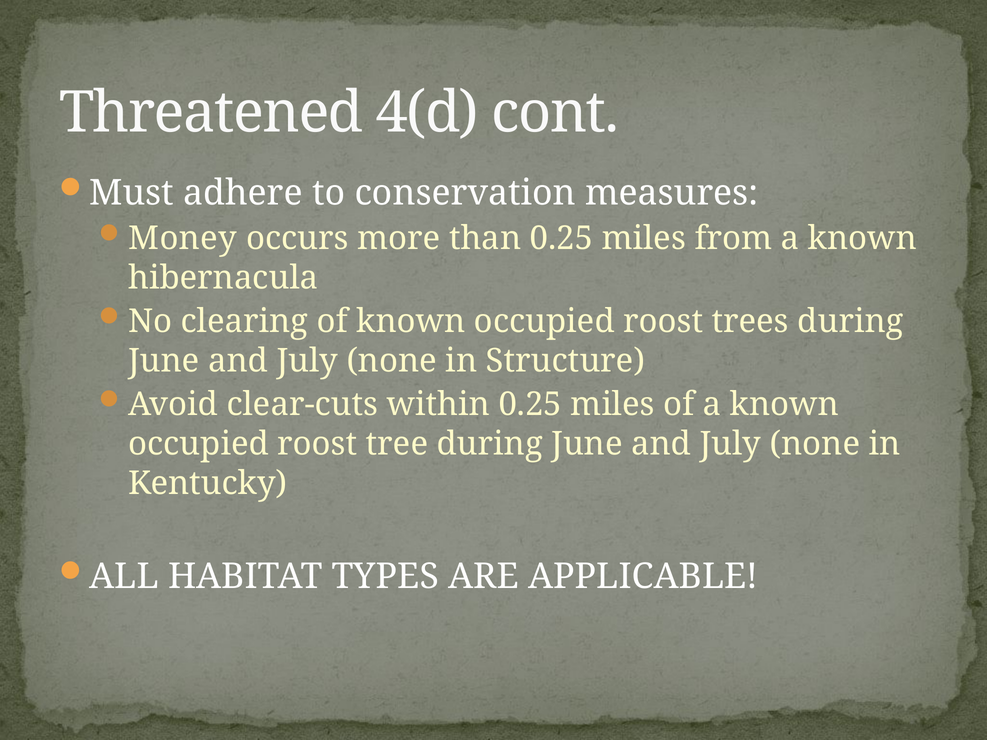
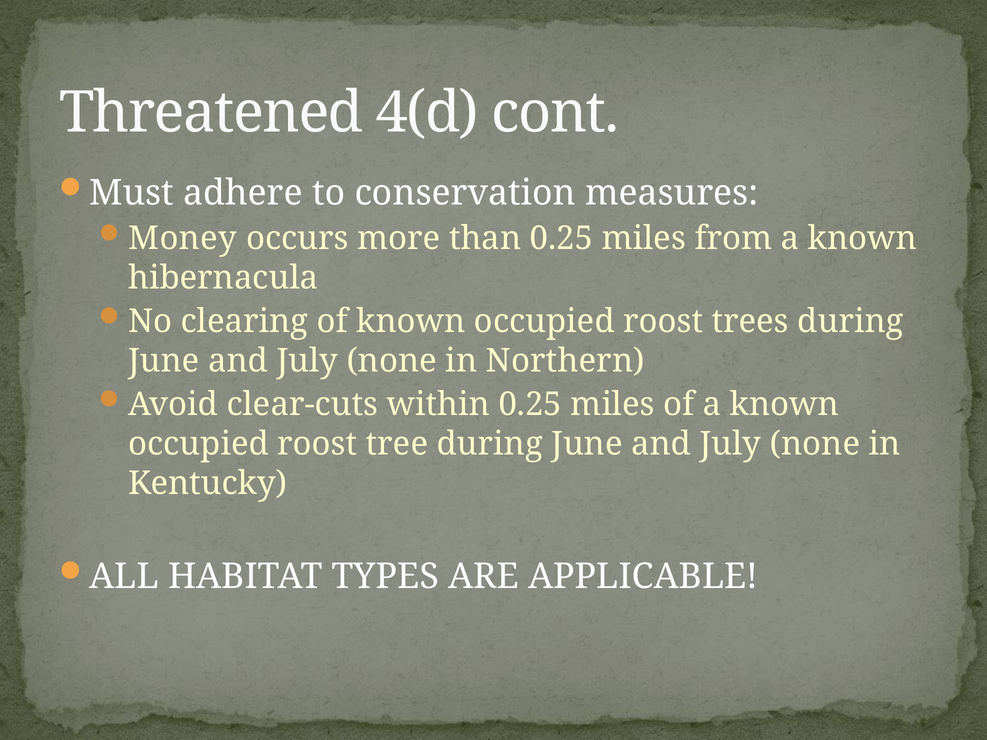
Structure: Structure -> Northern (565, 361)
